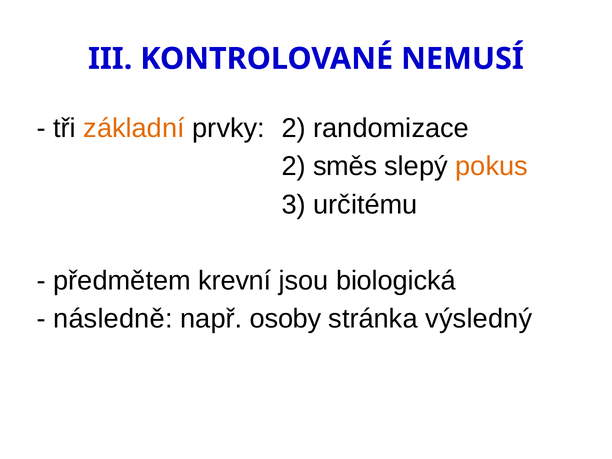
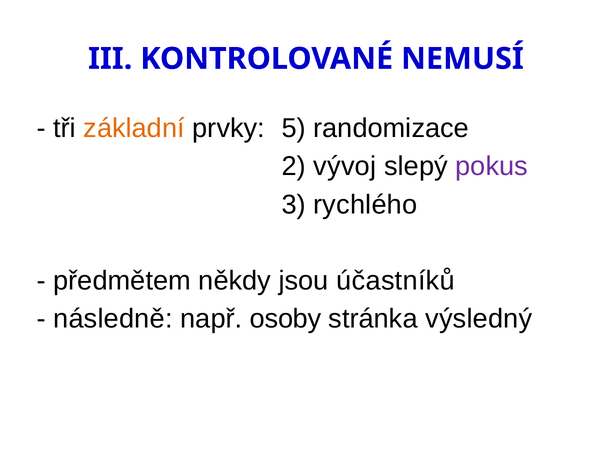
prvky 2: 2 -> 5 (294, 128)
směs: směs -> vývoj (345, 166)
pokus colour: orange -> purple (492, 166)
určitému: určitému -> rychlého (365, 205)
krevní: krevní -> někdy (235, 281)
biologická: biologická -> účastníků (396, 281)
